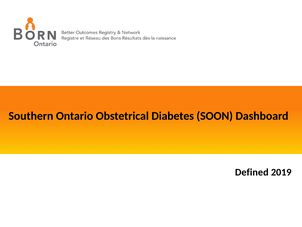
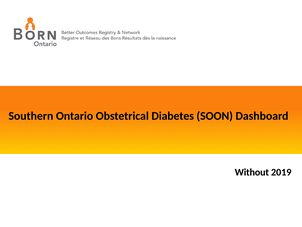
Defined: Defined -> Without (252, 172)
